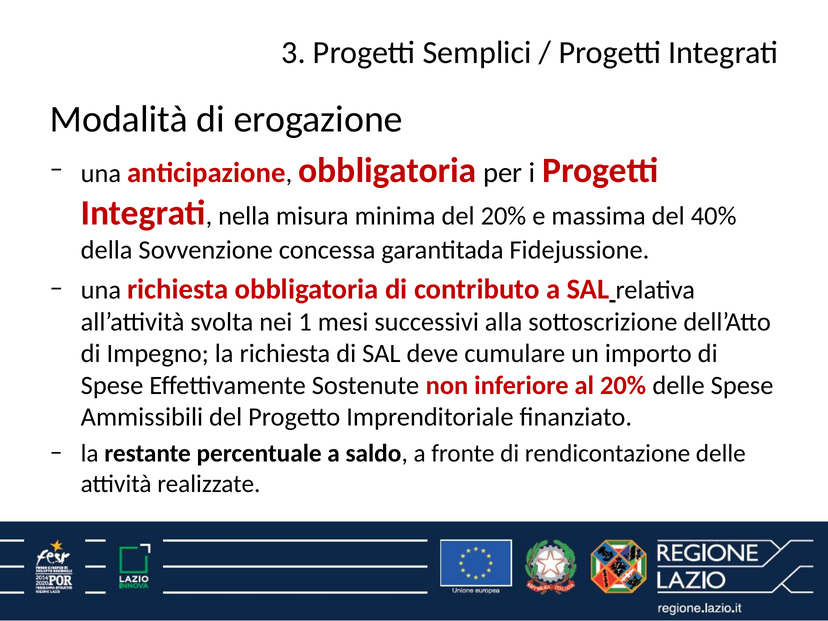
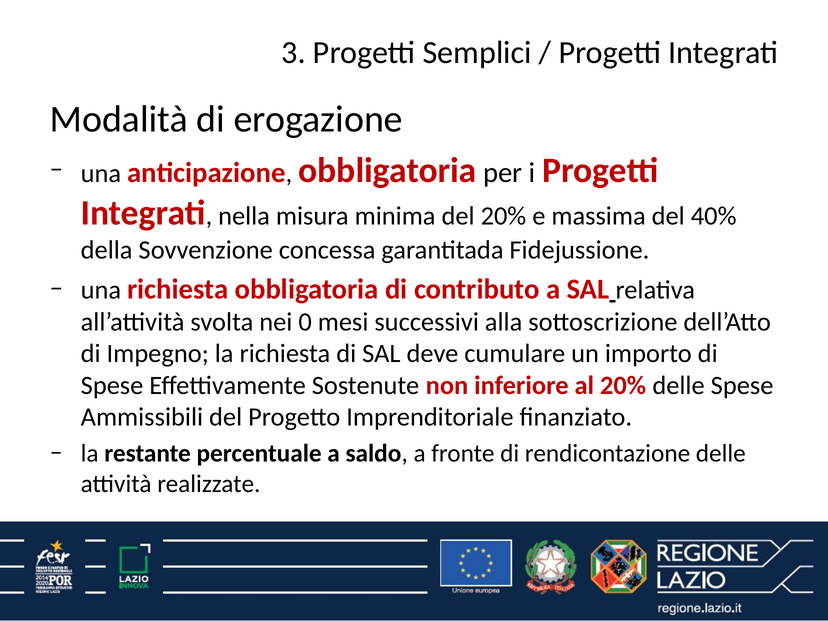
1: 1 -> 0 (305, 322)
